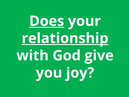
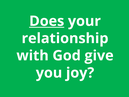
relationship underline: present -> none (65, 38)
